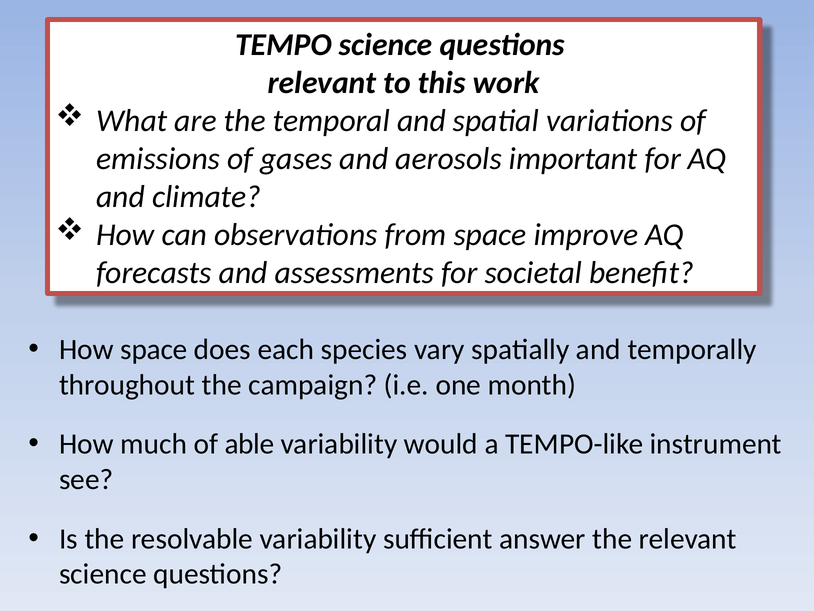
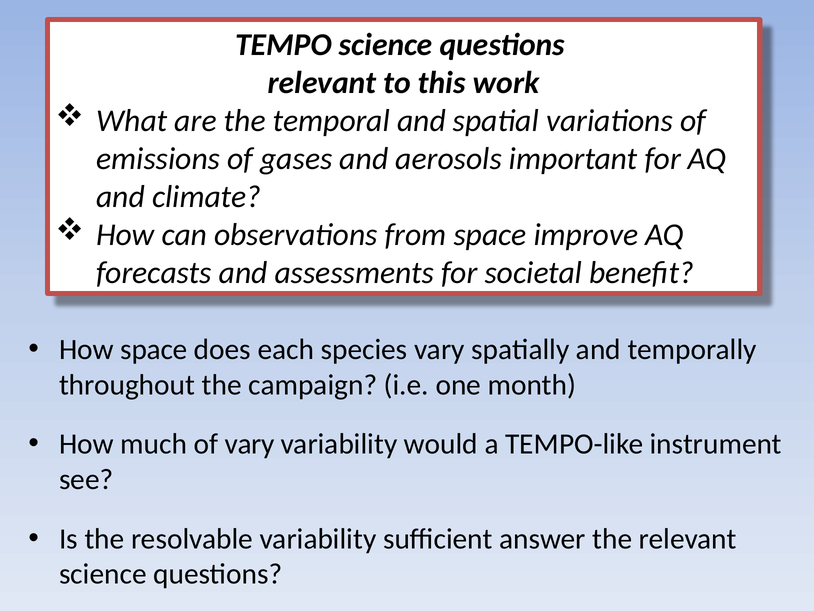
of able: able -> vary (250, 444)
